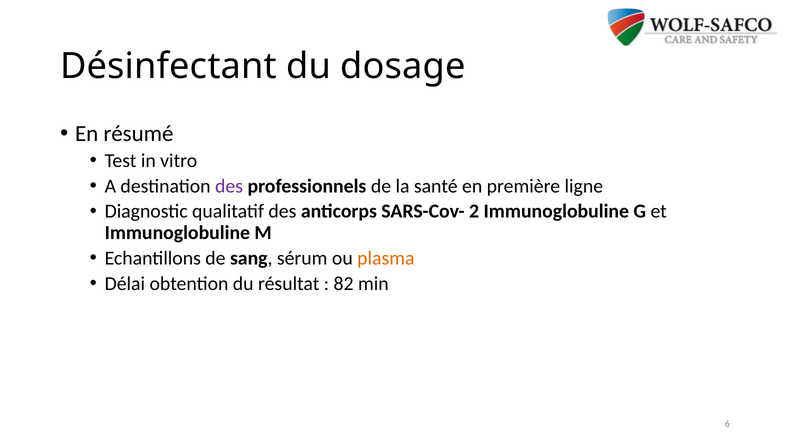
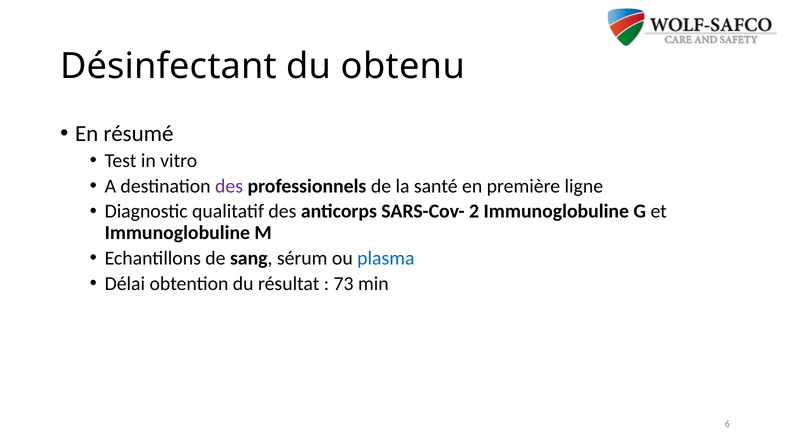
dosage: dosage -> obtenu (403, 66)
plasma colour: orange -> blue (386, 258)
82: 82 -> 73 (344, 284)
